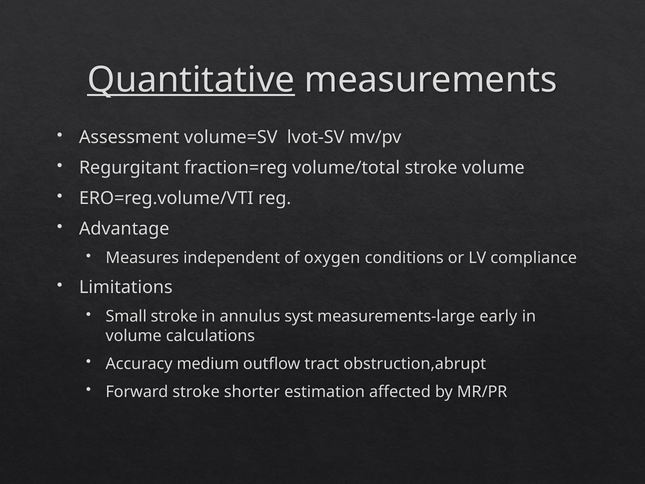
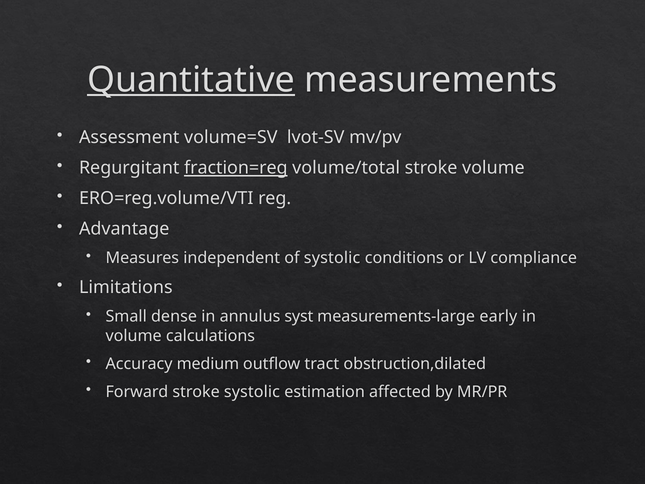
fraction=reg underline: none -> present (236, 168)
of oxygen: oxygen -> systolic (332, 258)
Small stroke: stroke -> dense (174, 316)
obstruction,abrupt: obstruction,abrupt -> obstruction,dilated (415, 364)
stroke shorter: shorter -> systolic (252, 392)
